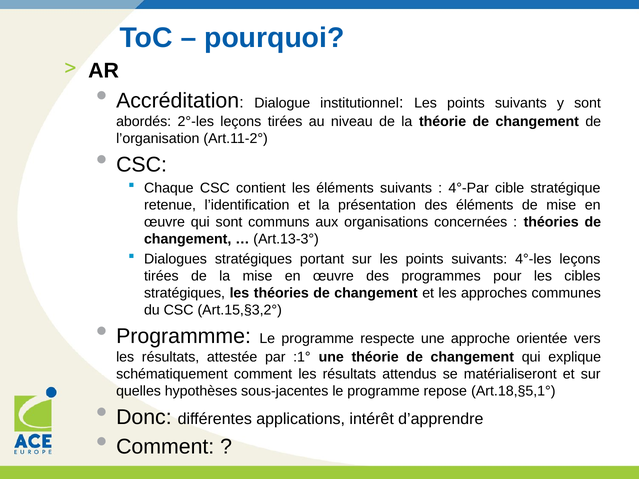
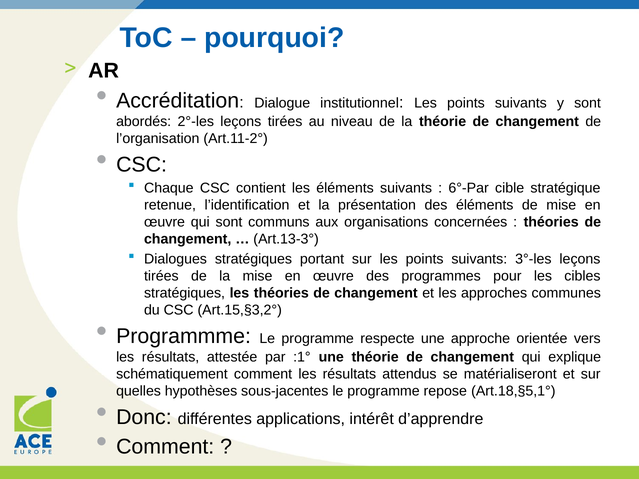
4°-Par: 4°-Par -> 6°-Par (469, 188)
4°-les: 4°-les -> 3°-les (533, 259)
